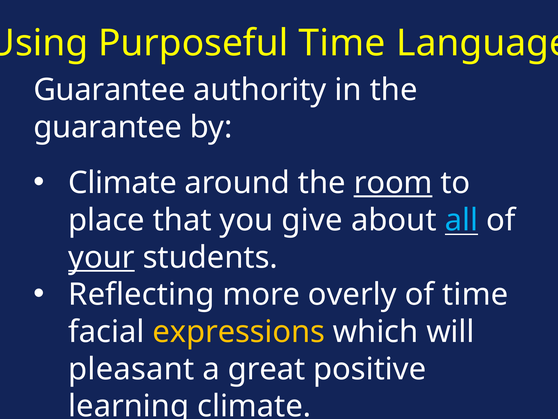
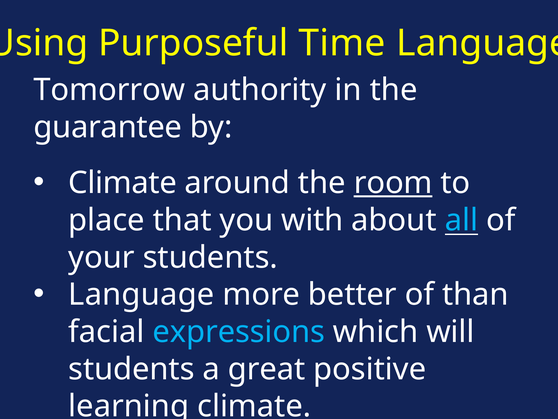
Guarantee: Guarantee -> Tomorrow (109, 90)
give: give -> with (312, 220)
your underline: present -> none (102, 257)
Reflecting: Reflecting -> Language (141, 294)
overly: overly -> better (352, 294)
of time: time -> than (475, 294)
expressions colour: yellow -> light blue (239, 332)
pleasant: pleasant -> students (131, 369)
